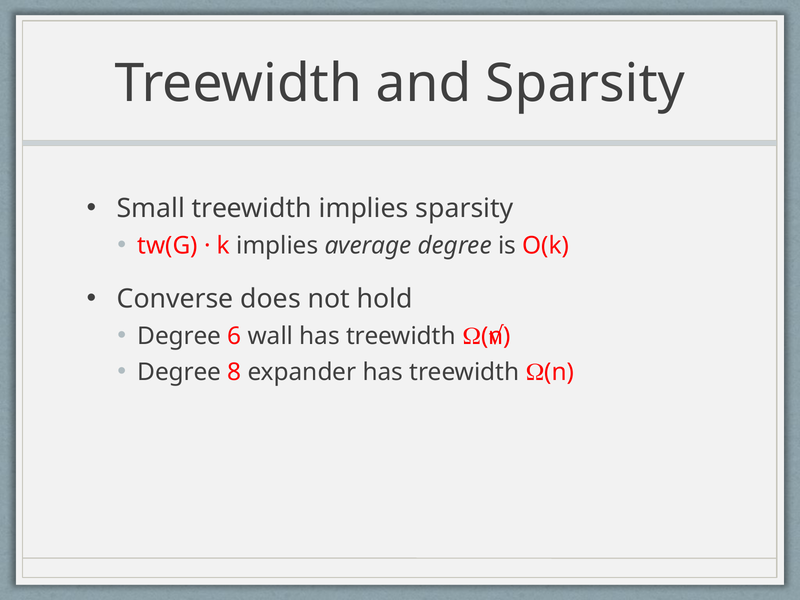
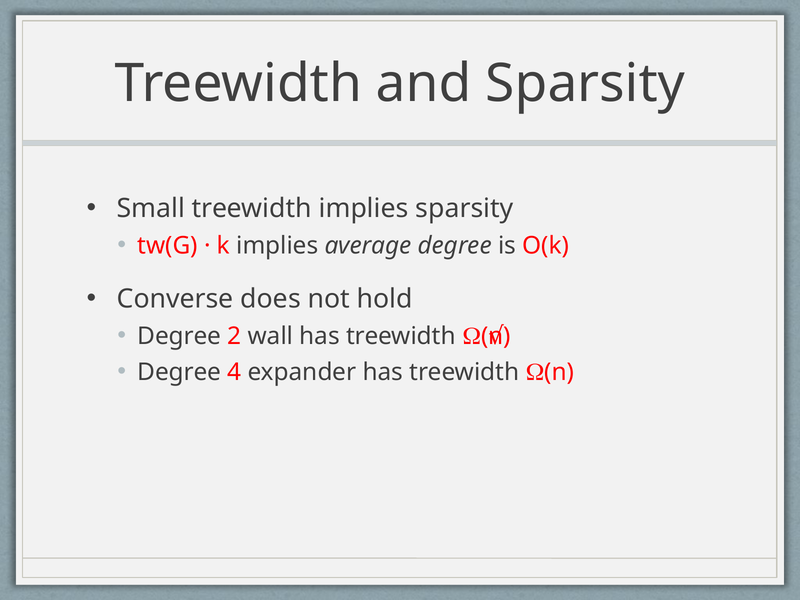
6: 6 -> 2 (234, 336)
8: 8 -> 4 (234, 372)
